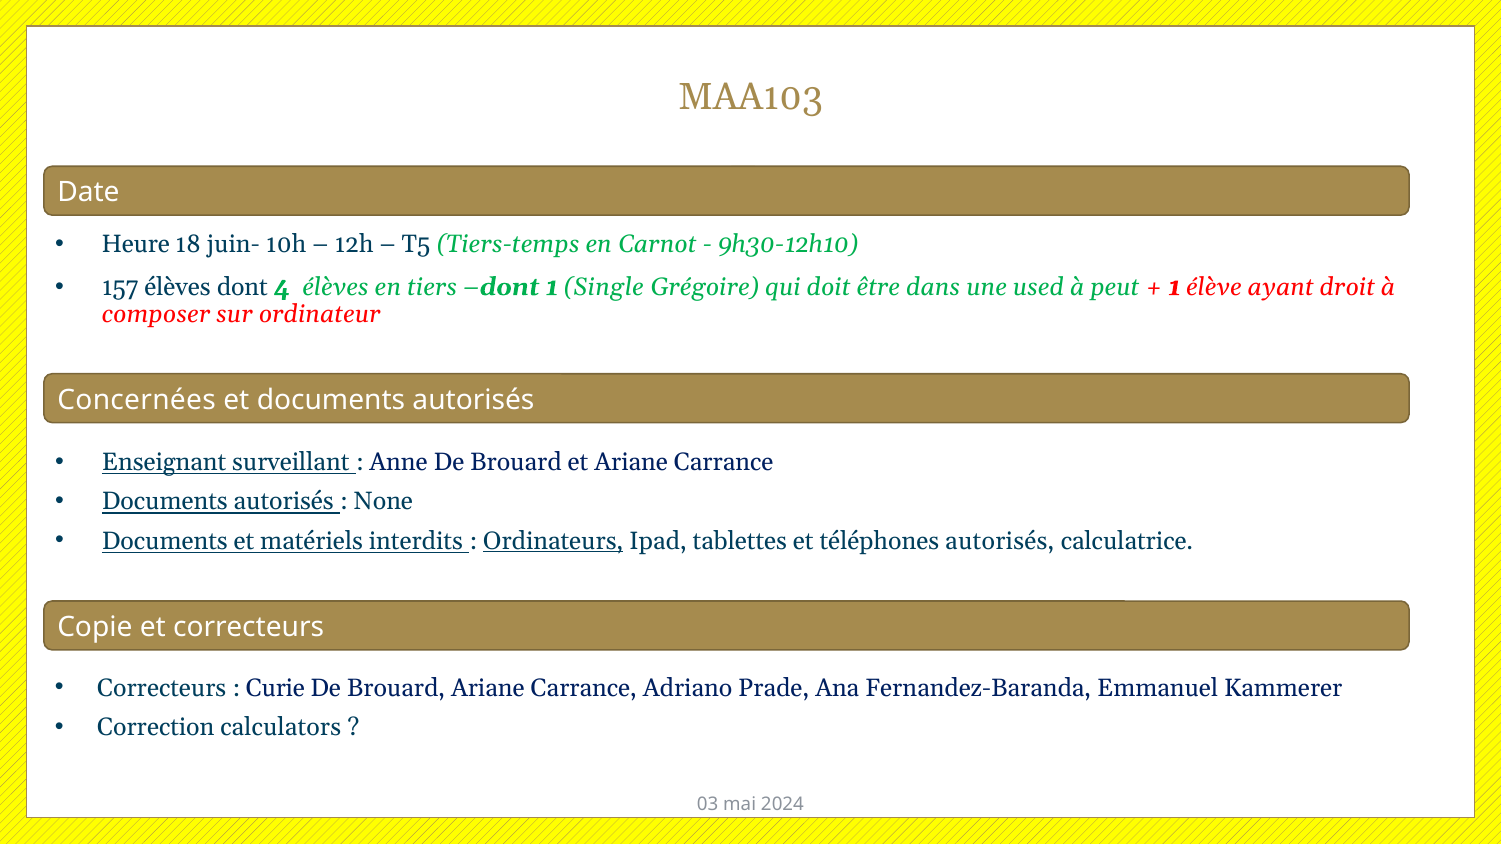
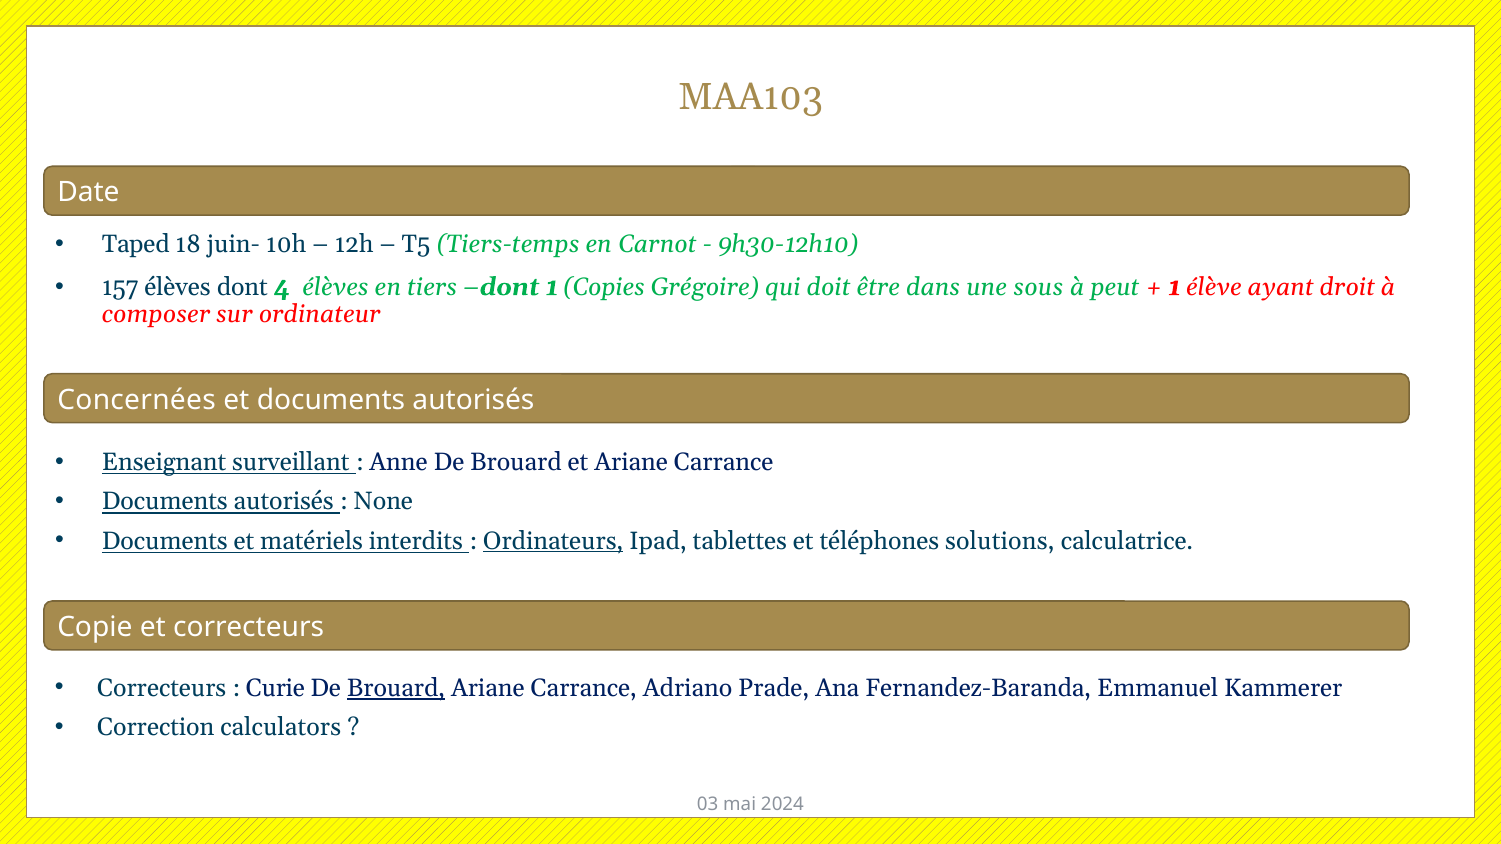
Heure: Heure -> Taped (136, 244)
Single: Single -> Copies (604, 287)
used: used -> sous (1038, 287)
téléphones autorisés: autorisés -> solutions (1000, 541)
Brouard underline: none -> present (396, 688)
